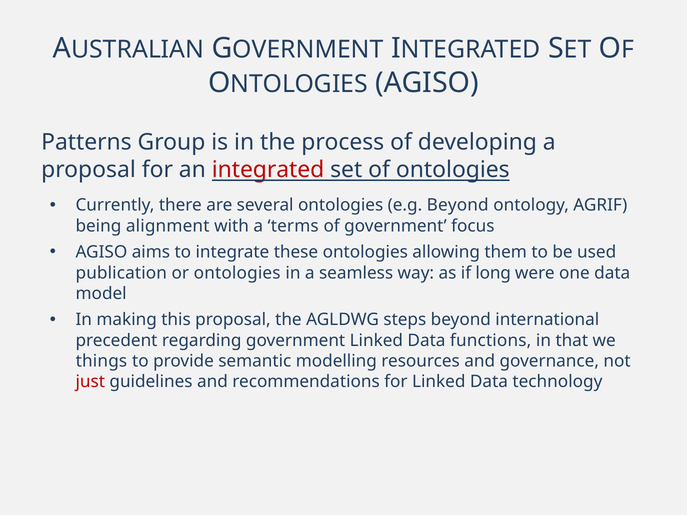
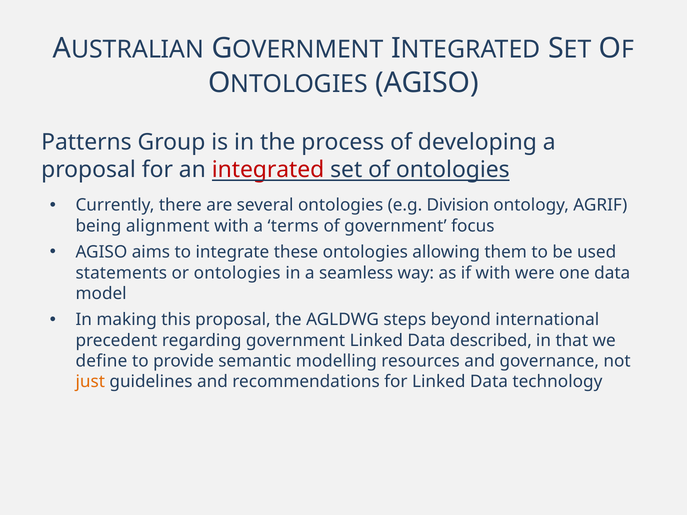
e.g Beyond: Beyond -> Division (458, 205)
publication: publication -> statements (121, 273)
if long: long -> with (493, 273)
functions: functions -> described (491, 341)
things: things -> define (101, 361)
just colour: red -> orange (90, 382)
